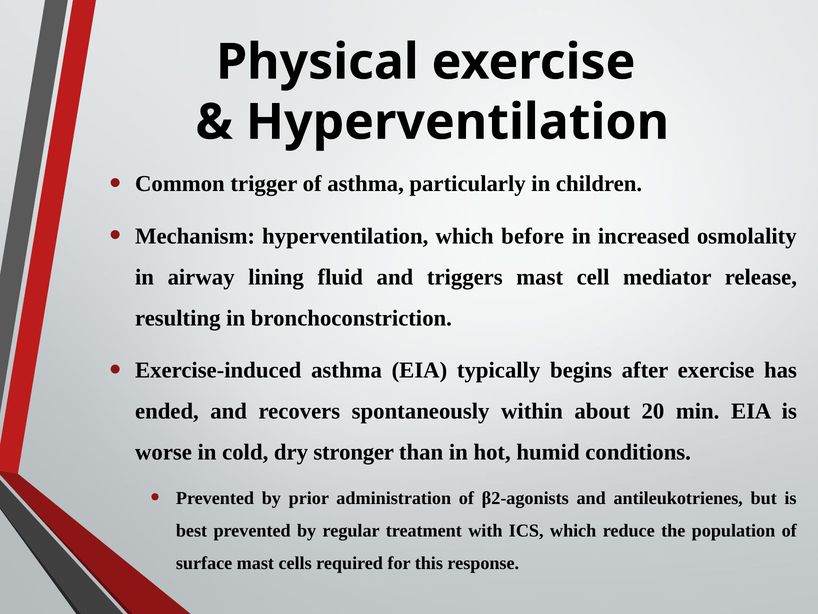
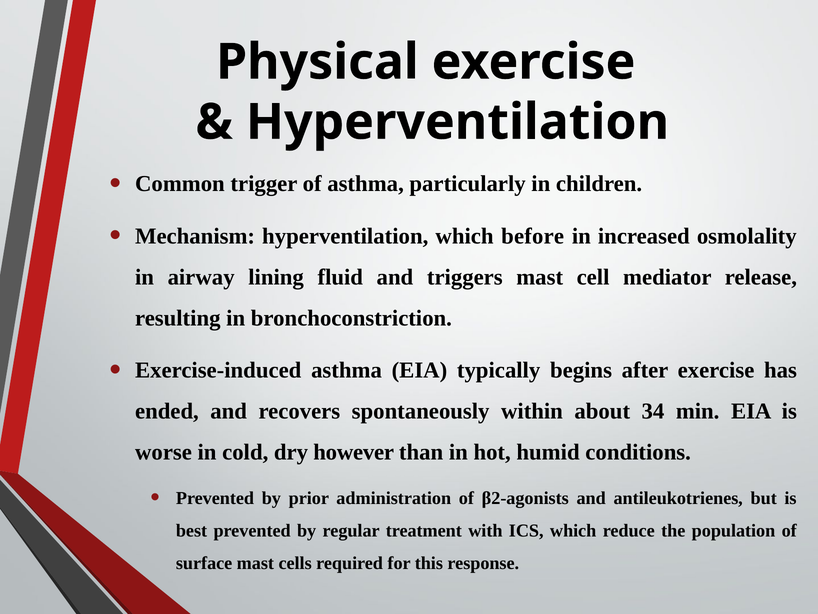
20: 20 -> 34 (653, 411)
stronger: stronger -> however (354, 452)
